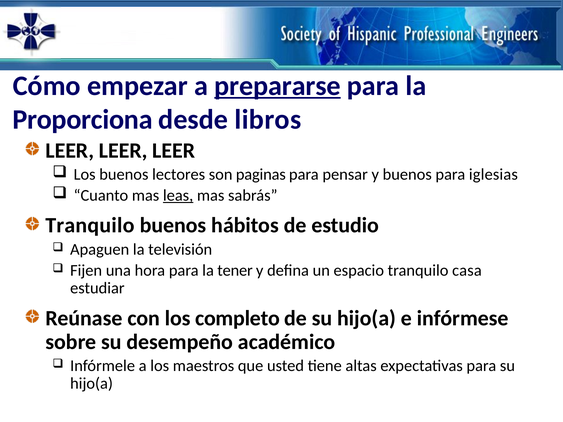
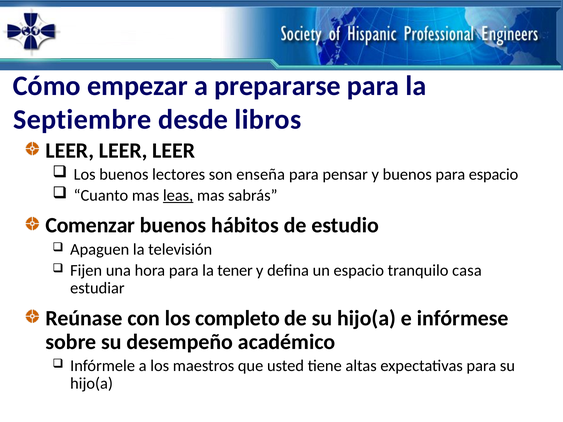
prepararse underline: present -> none (277, 86)
Proporciona: Proporciona -> Septiembre (82, 120)
paginas: paginas -> enseña (261, 175)
para iglesias: iglesias -> espacio (494, 175)
Tranquilo: Tranquilo -> Comenzar (90, 226)
